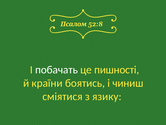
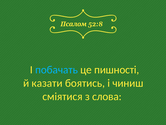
побачать colour: white -> light blue (57, 70)
країни: країни -> казати (47, 83)
язику: язику -> слова (107, 96)
